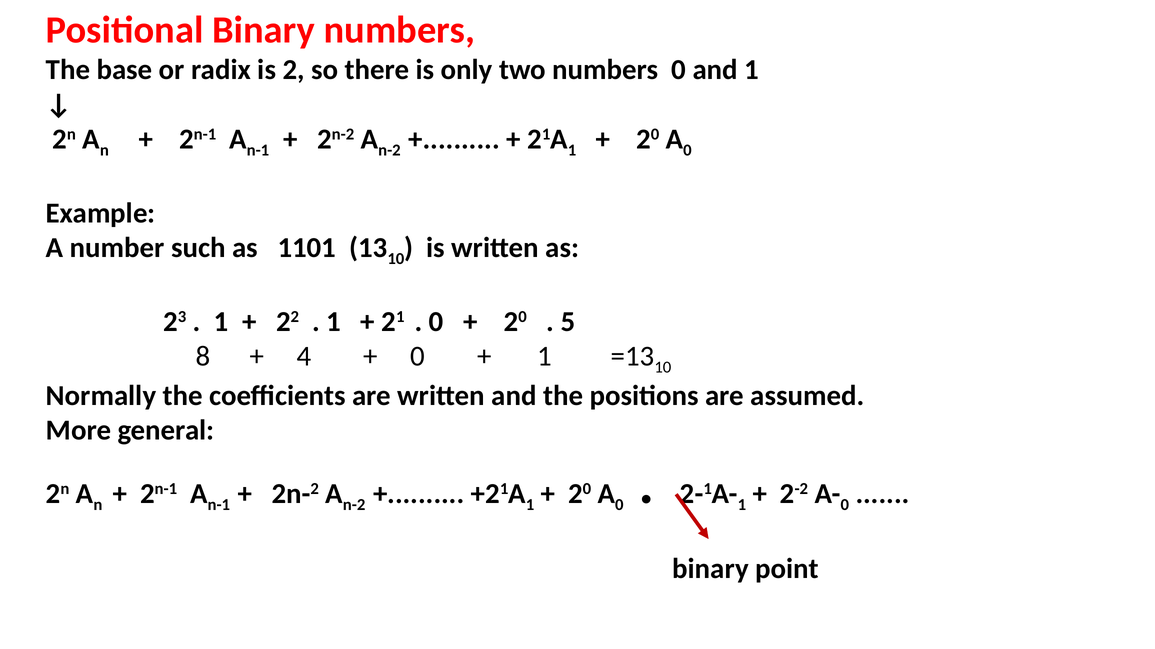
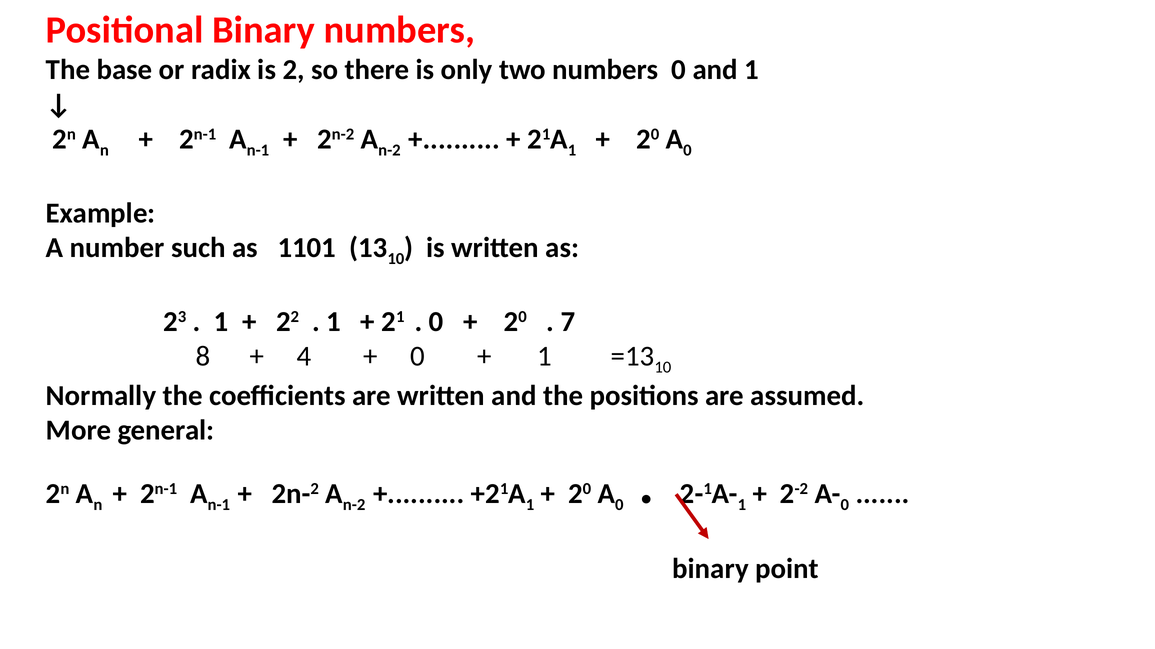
5: 5 -> 7 (568, 322)
